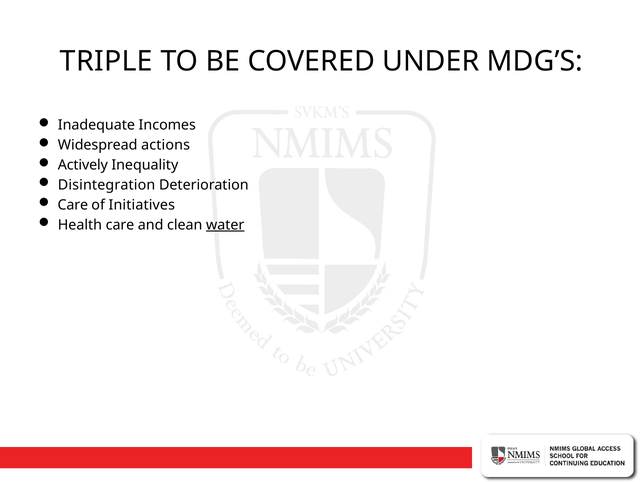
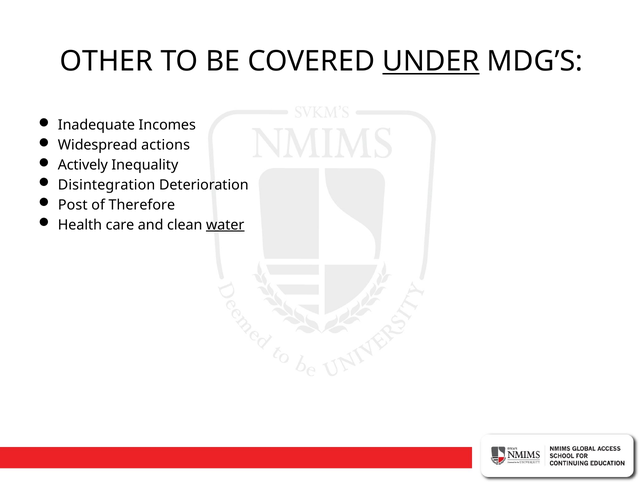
TRIPLE: TRIPLE -> OTHER (106, 62)
UNDER underline: none -> present (431, 62)
Care: Care -> Post (73, 205)
Initiatives: Initiatives -> Therefore (142, 205)
